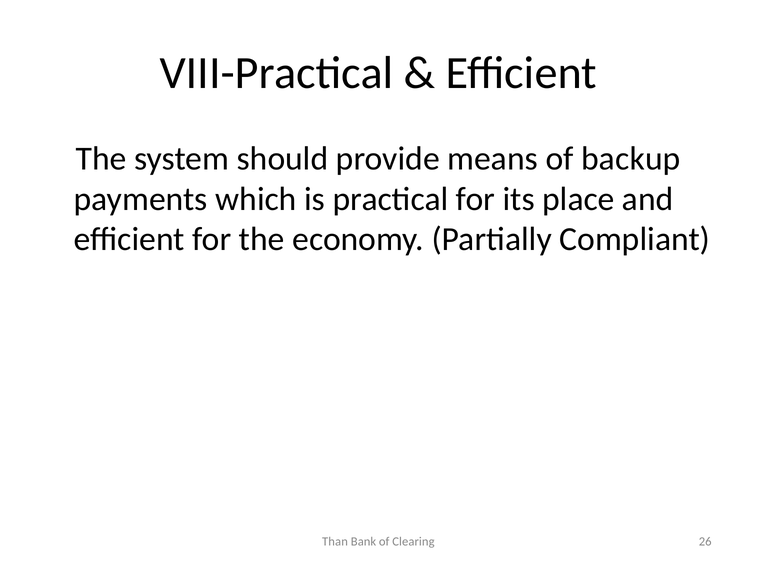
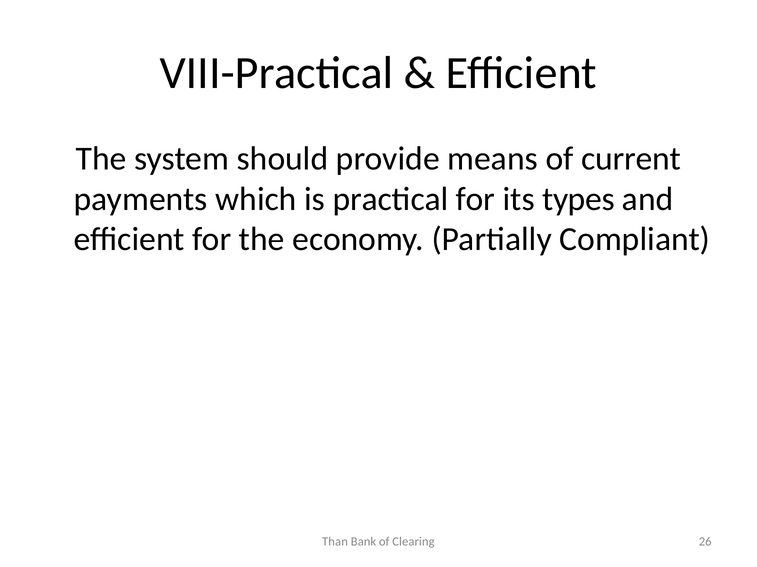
backup: backup -> current (631, 159)
place: place -> types (579, 199)
